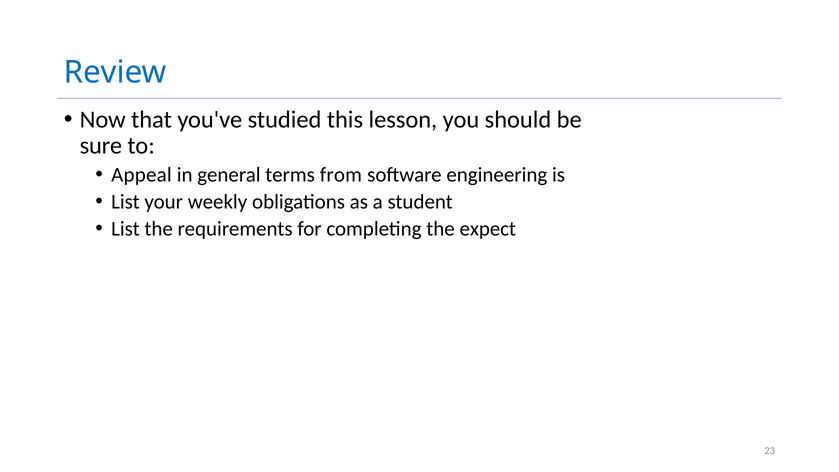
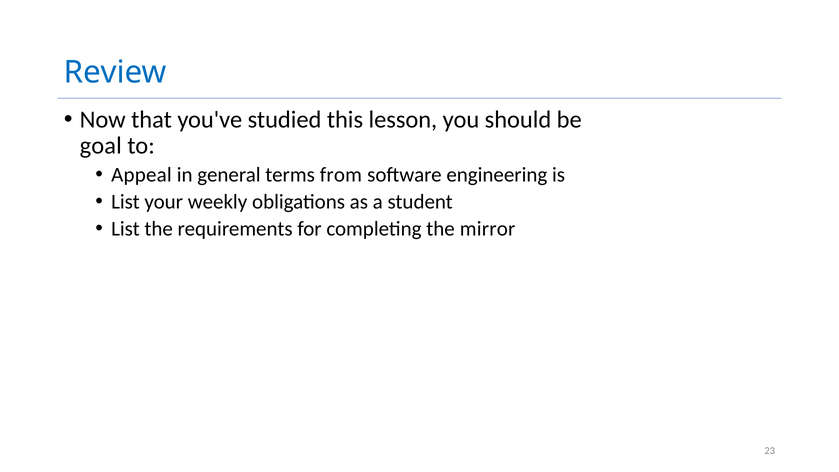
sure: sure -> goal (101, 146)
expect: expect -> mirror (488, 229)
